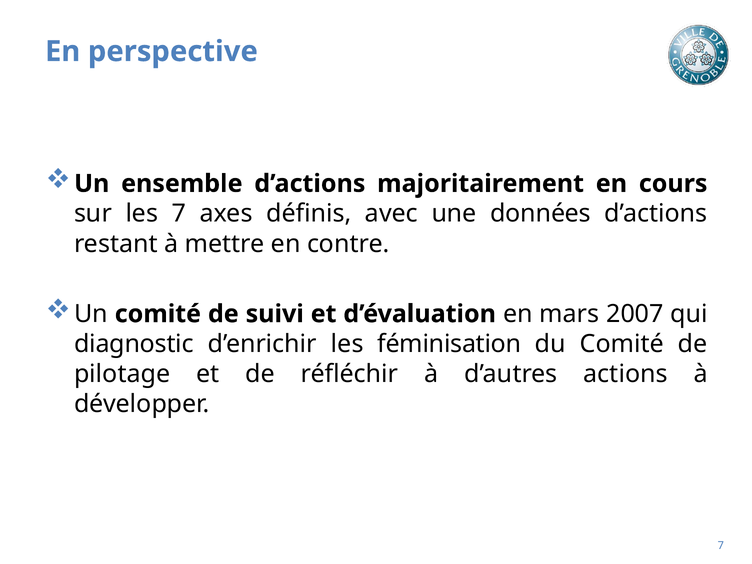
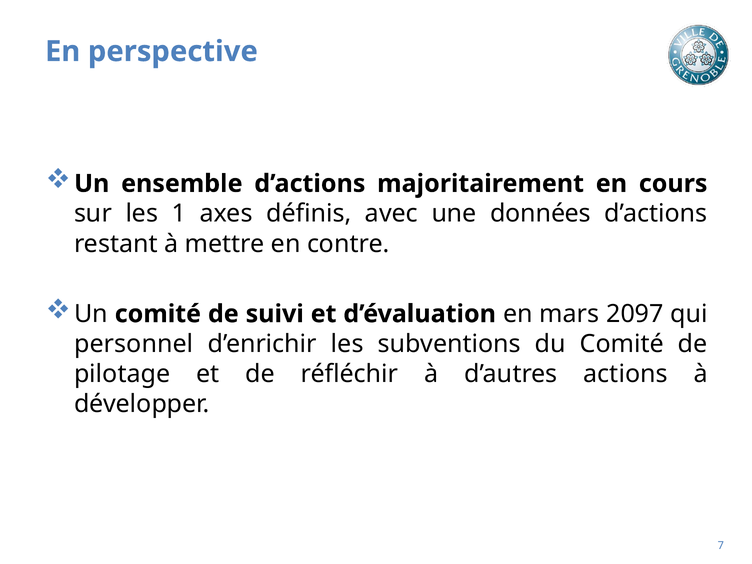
les 7: 7 -> 1 (179, 214)
2007: 2007 -> 2097 (635, 314)
diagnostic: diagnostic -> personnel (134, 344)
féminisation: féminisation -> subventions (449, 344)
